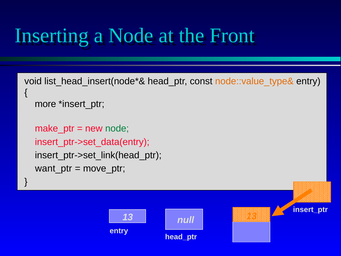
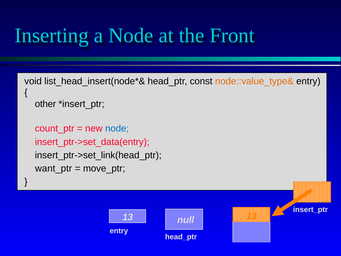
more: more -> other (45, 104)
make_ptr: make_ptr -> count_ptr (55, 128)
node colour: green -> blue (117, 128)
